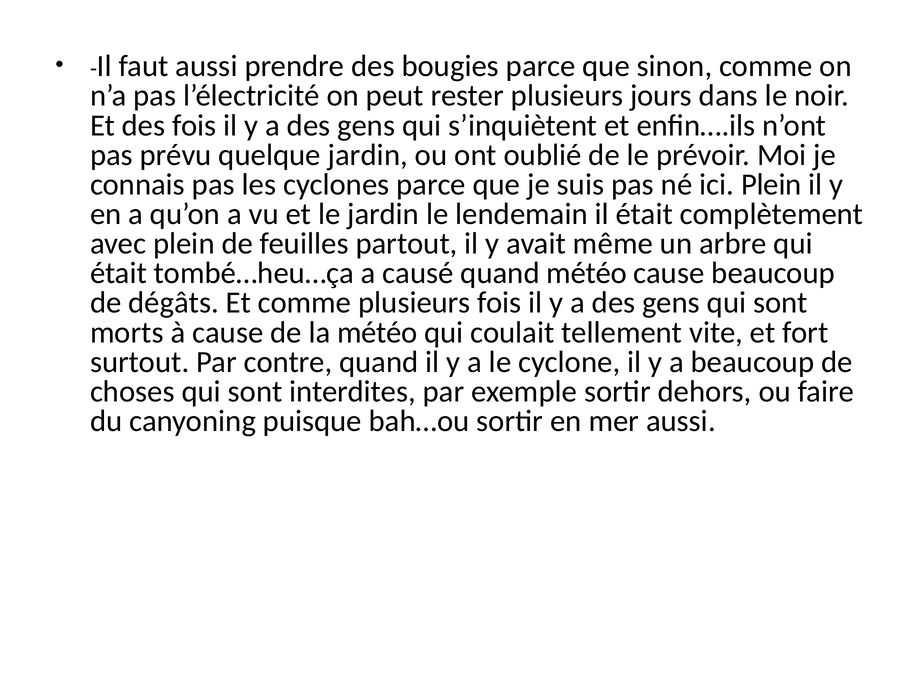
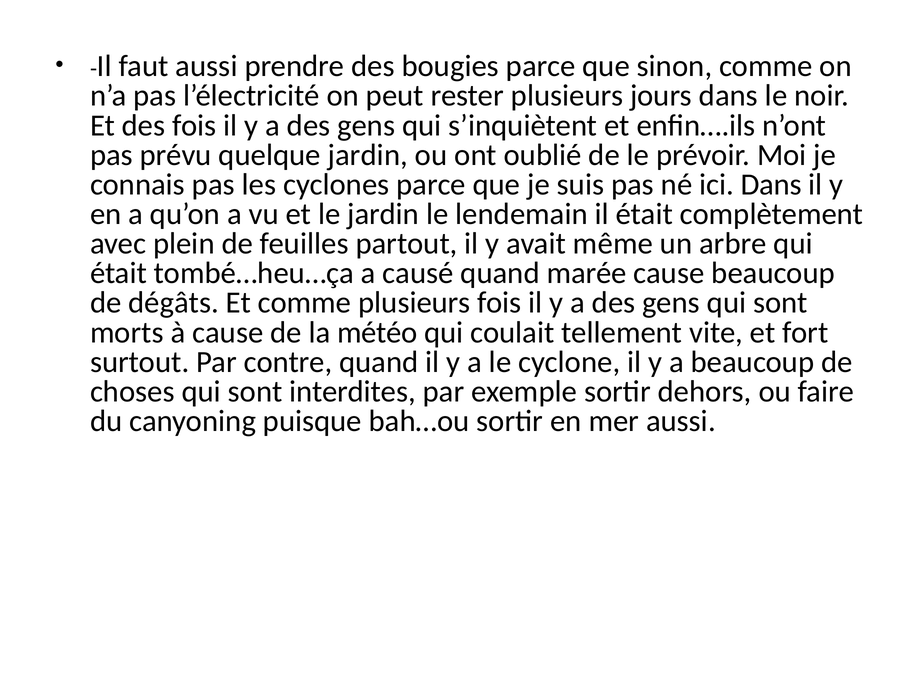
ici Plein: Plein -> Dans (771, 184)
quand météo: météo -> marée (587, 273)
